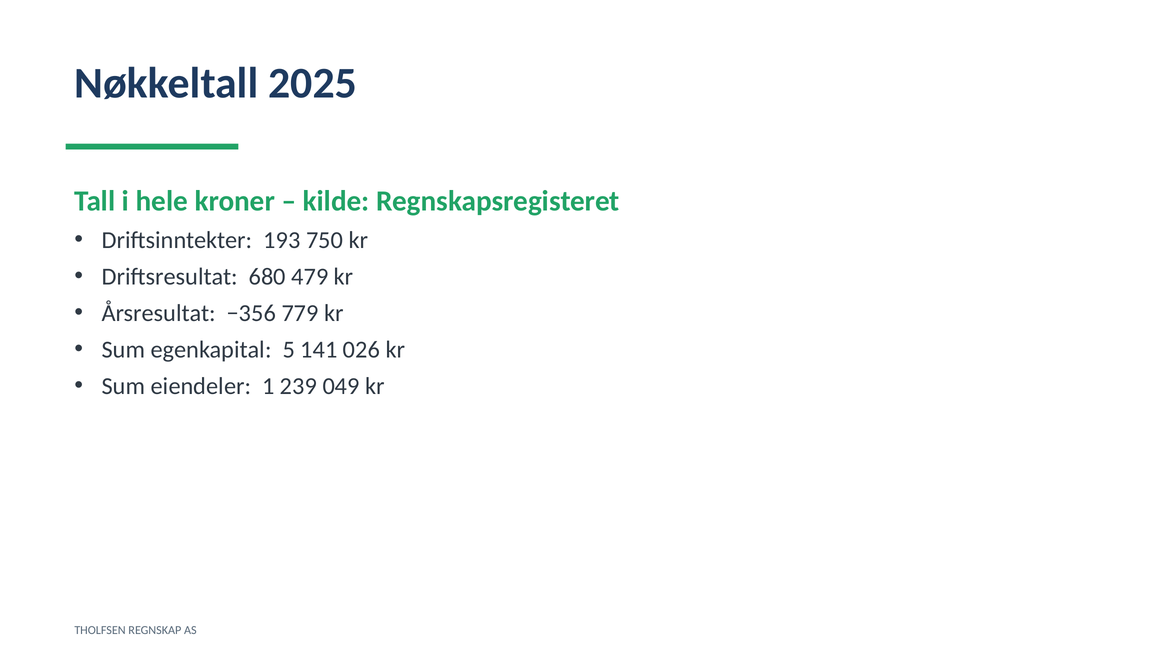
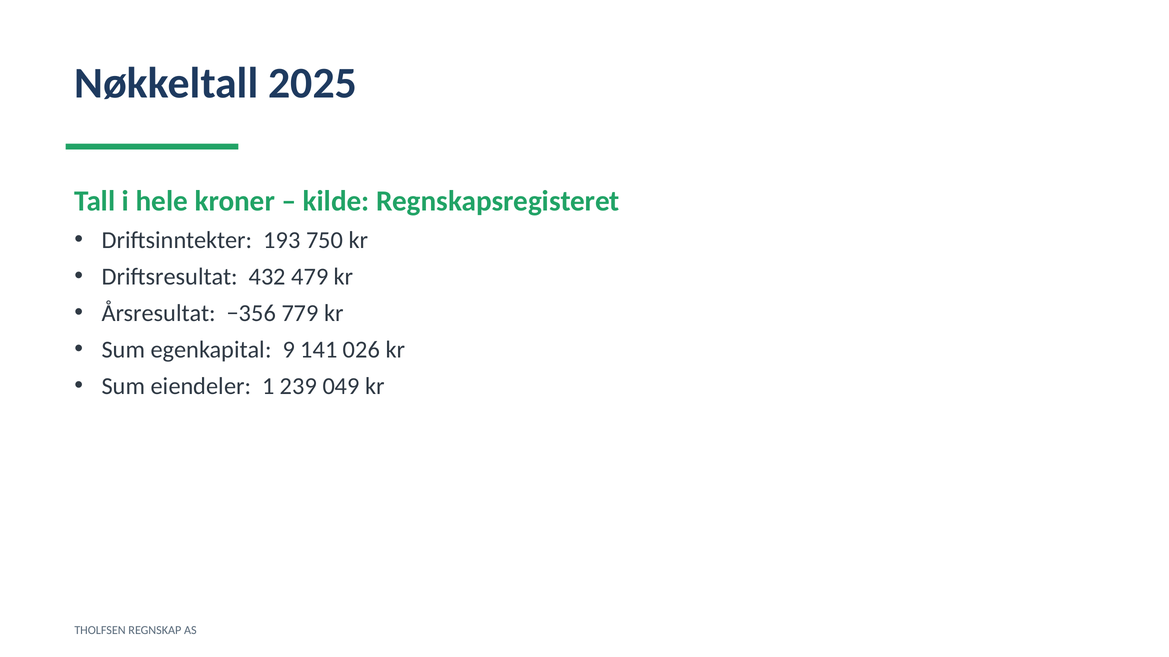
680: 680 -> 432 (267, 277)
5: 5 -> 9 (289, 350)
